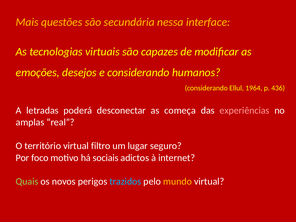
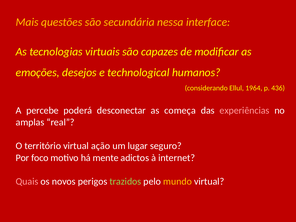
e considerando: considerando -> technological (138, 73)
letradas: letradas -> percebe (42, 110)
filtro: filtro -> ação (101, 146)
sociais: sociais -> mente (106, 158)
Quais colour: light green -> pink (27, 181)
trazidos colour: light blue -> light green (125, 181)
